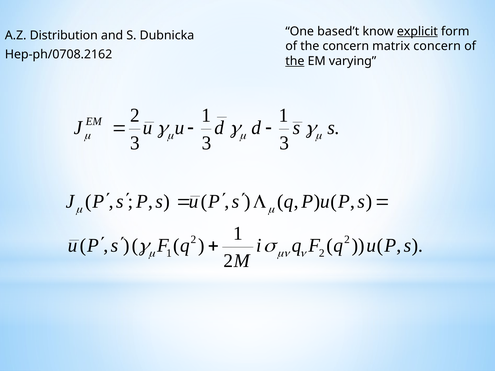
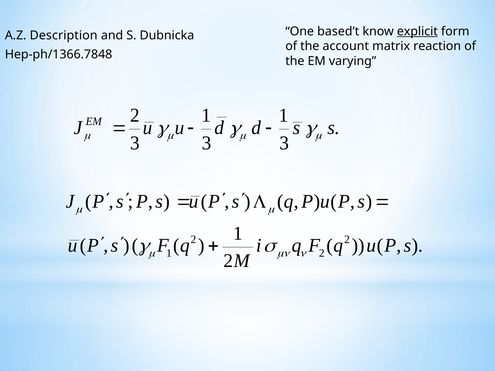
Distribution: Distribution -> Description (64, 35)
the concern: concern -> account (346, 46)
matrix concern: concern -> reaction (437, 46)
Hep-ph/0708.2162: Hep-ph/0708.2162 -> Hep-ph/1366.7848 (59, 54)
the underline: present -> none (295, 61)
